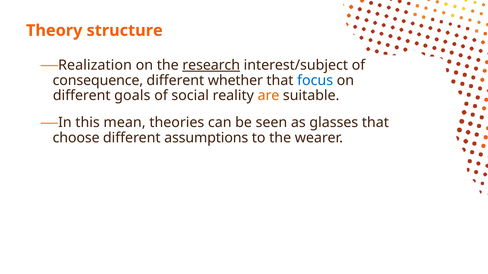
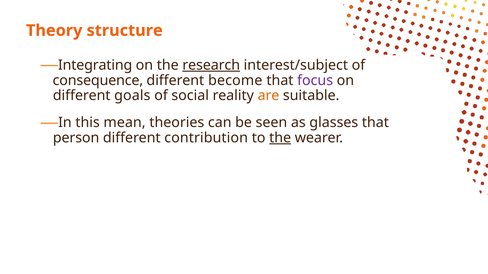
Realization: Realization -> Integrating (95, 65)
whether: whether -> become (235, 80)
focus colour: blue -> purple (315, 80)
choose: choose -> person (76, 138)
assumptions: assumptions -> contribution (206, 138)
the underline: none -> present (280, 138)
